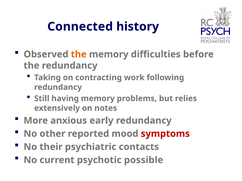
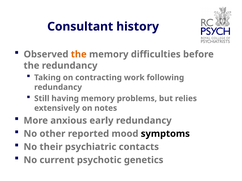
Connected: Connected -> Consultant (80, 27)
symptoms colour: red -> black (165, 134)
possible: possible -> genetics (144, 160)
